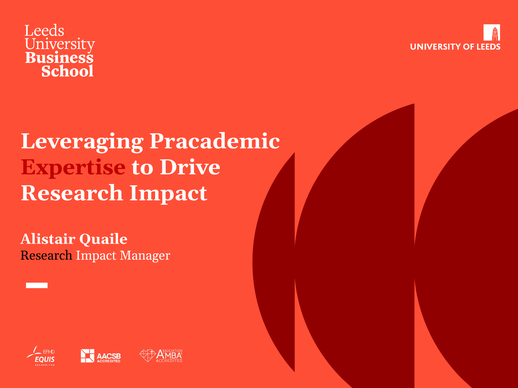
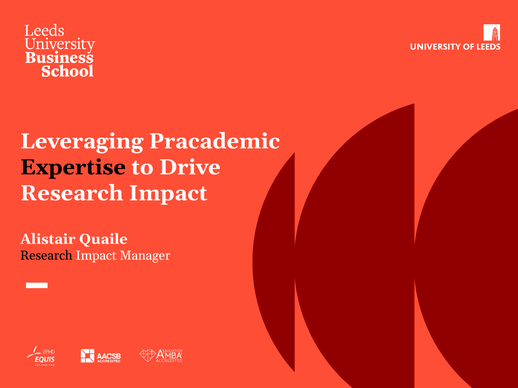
Expertise colour: red -> black (73, 167)
